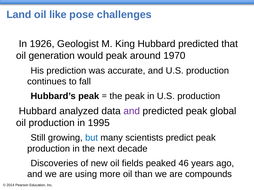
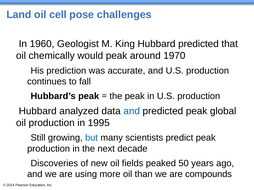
like: like -> cell (58, 15)
1926: 1926 -> 1960 (42, 44)
generation: generation -> chemically (52, 56)
and colour: purple -> blue (132, 111)
46: 46 -> 50 (184, 164)
